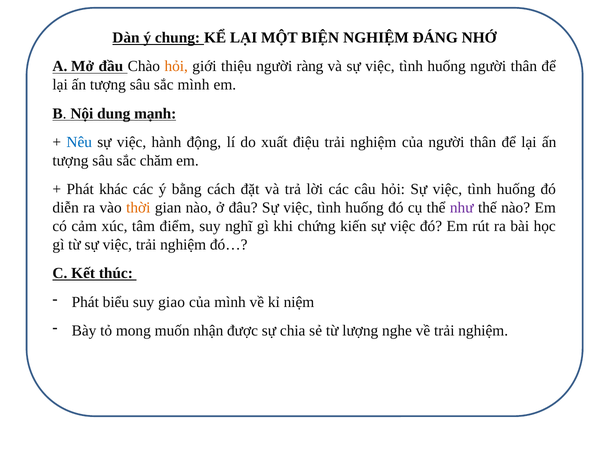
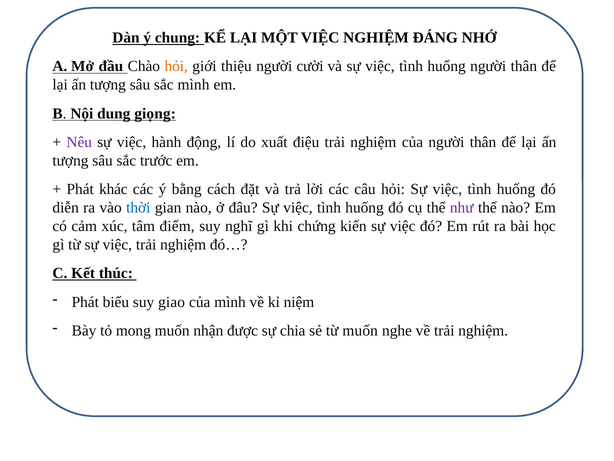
MỘT BIỆN: BIỆN -> VIỆC (320, 38)
ràng: ràng -> cười (310, 66)
mạnh: mạnh -> giọng (155, 113)
Nêu colour: blue -> purple (79, 142)
chăm: chăm -> trước (156, 160)
thời colour: orange -> blue (138, 208)
từ lượng: lượng -> muốn (360, 330)
